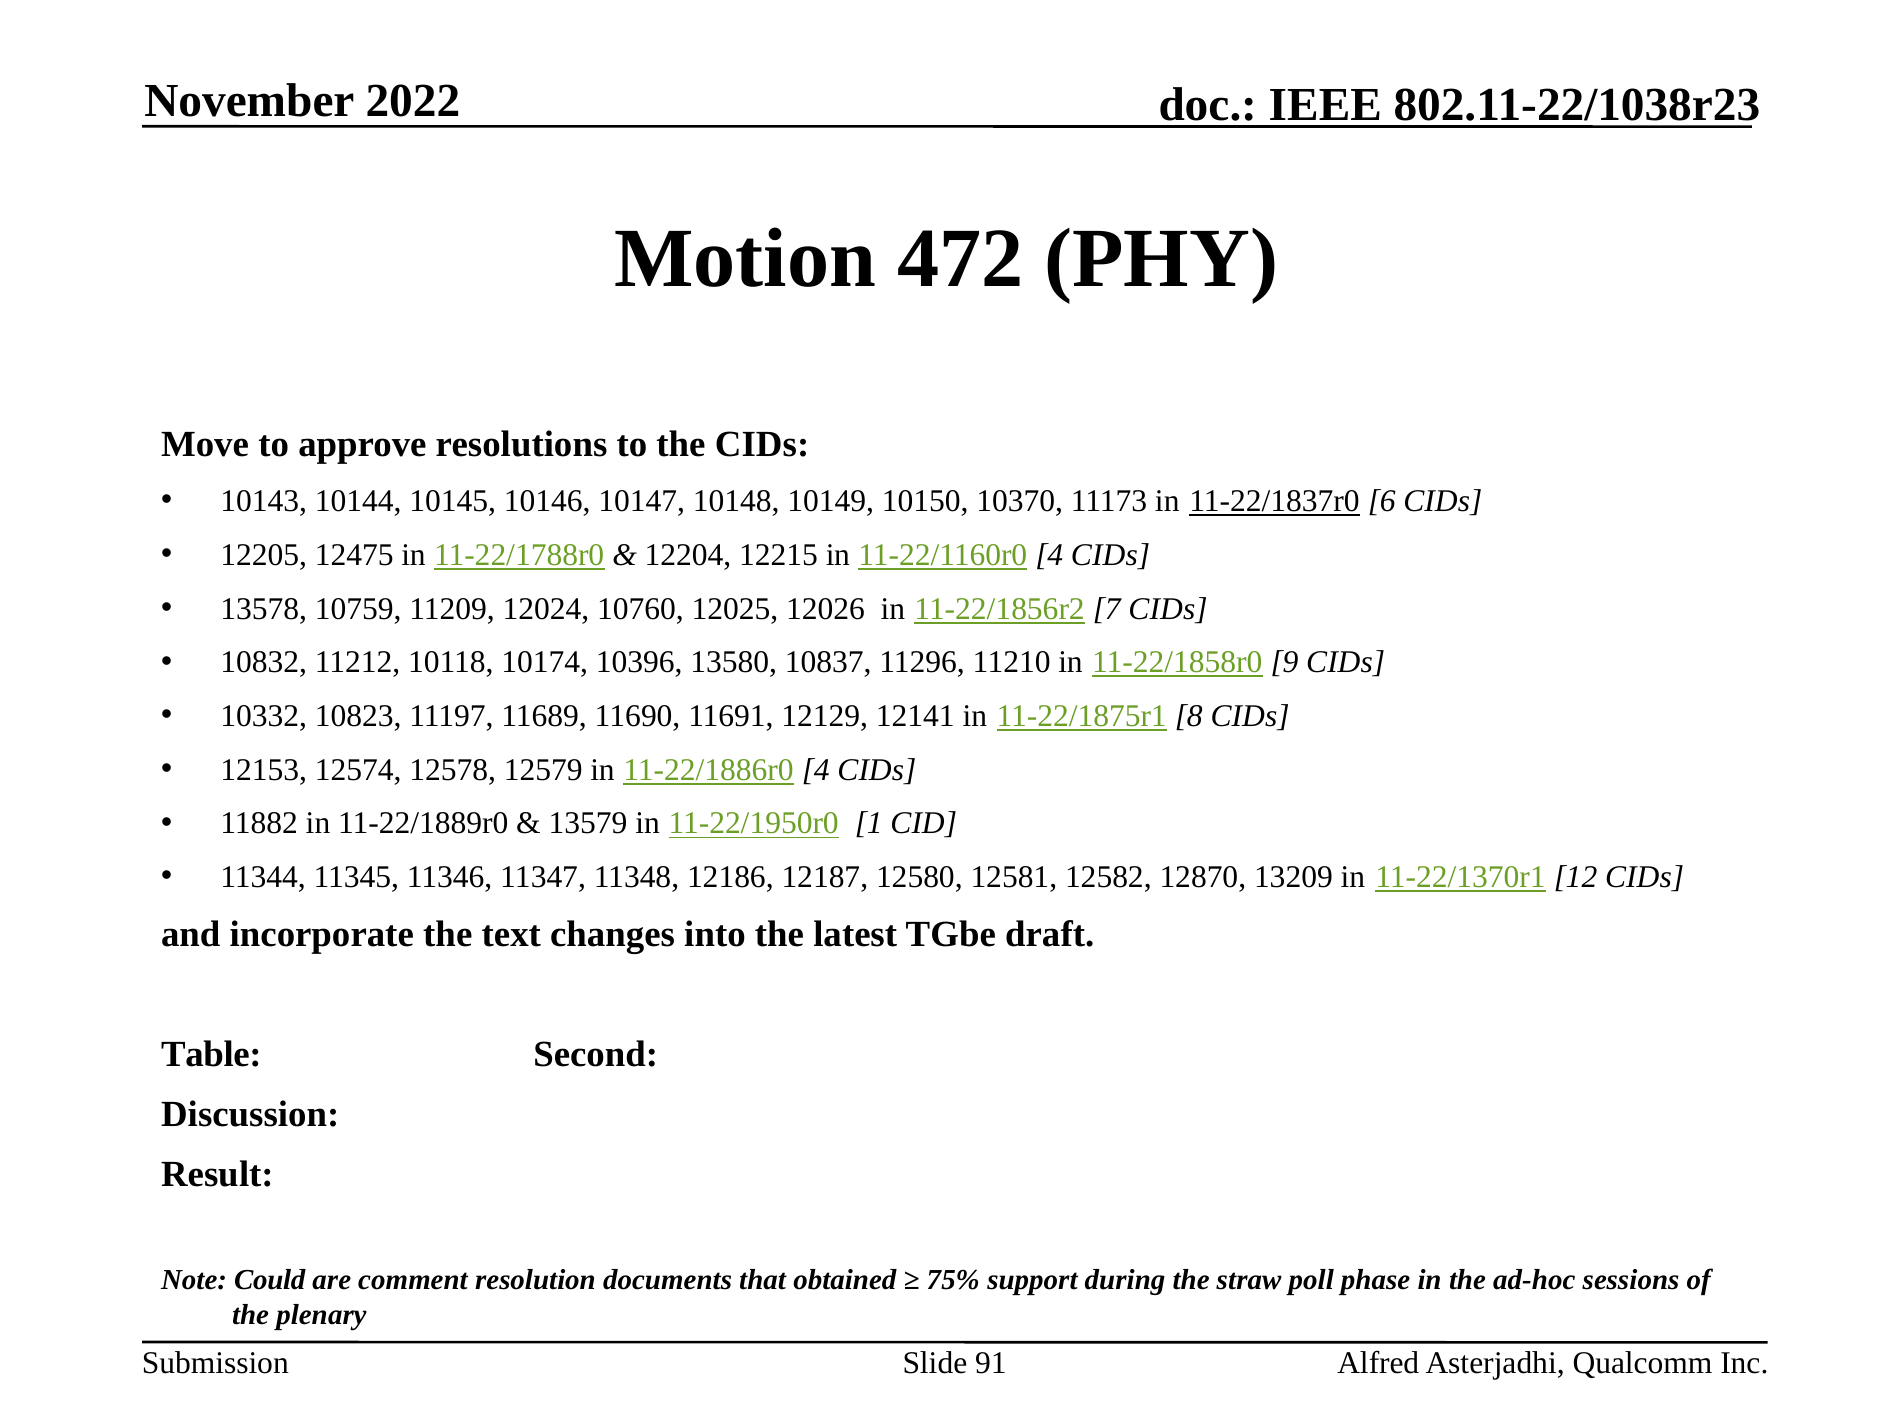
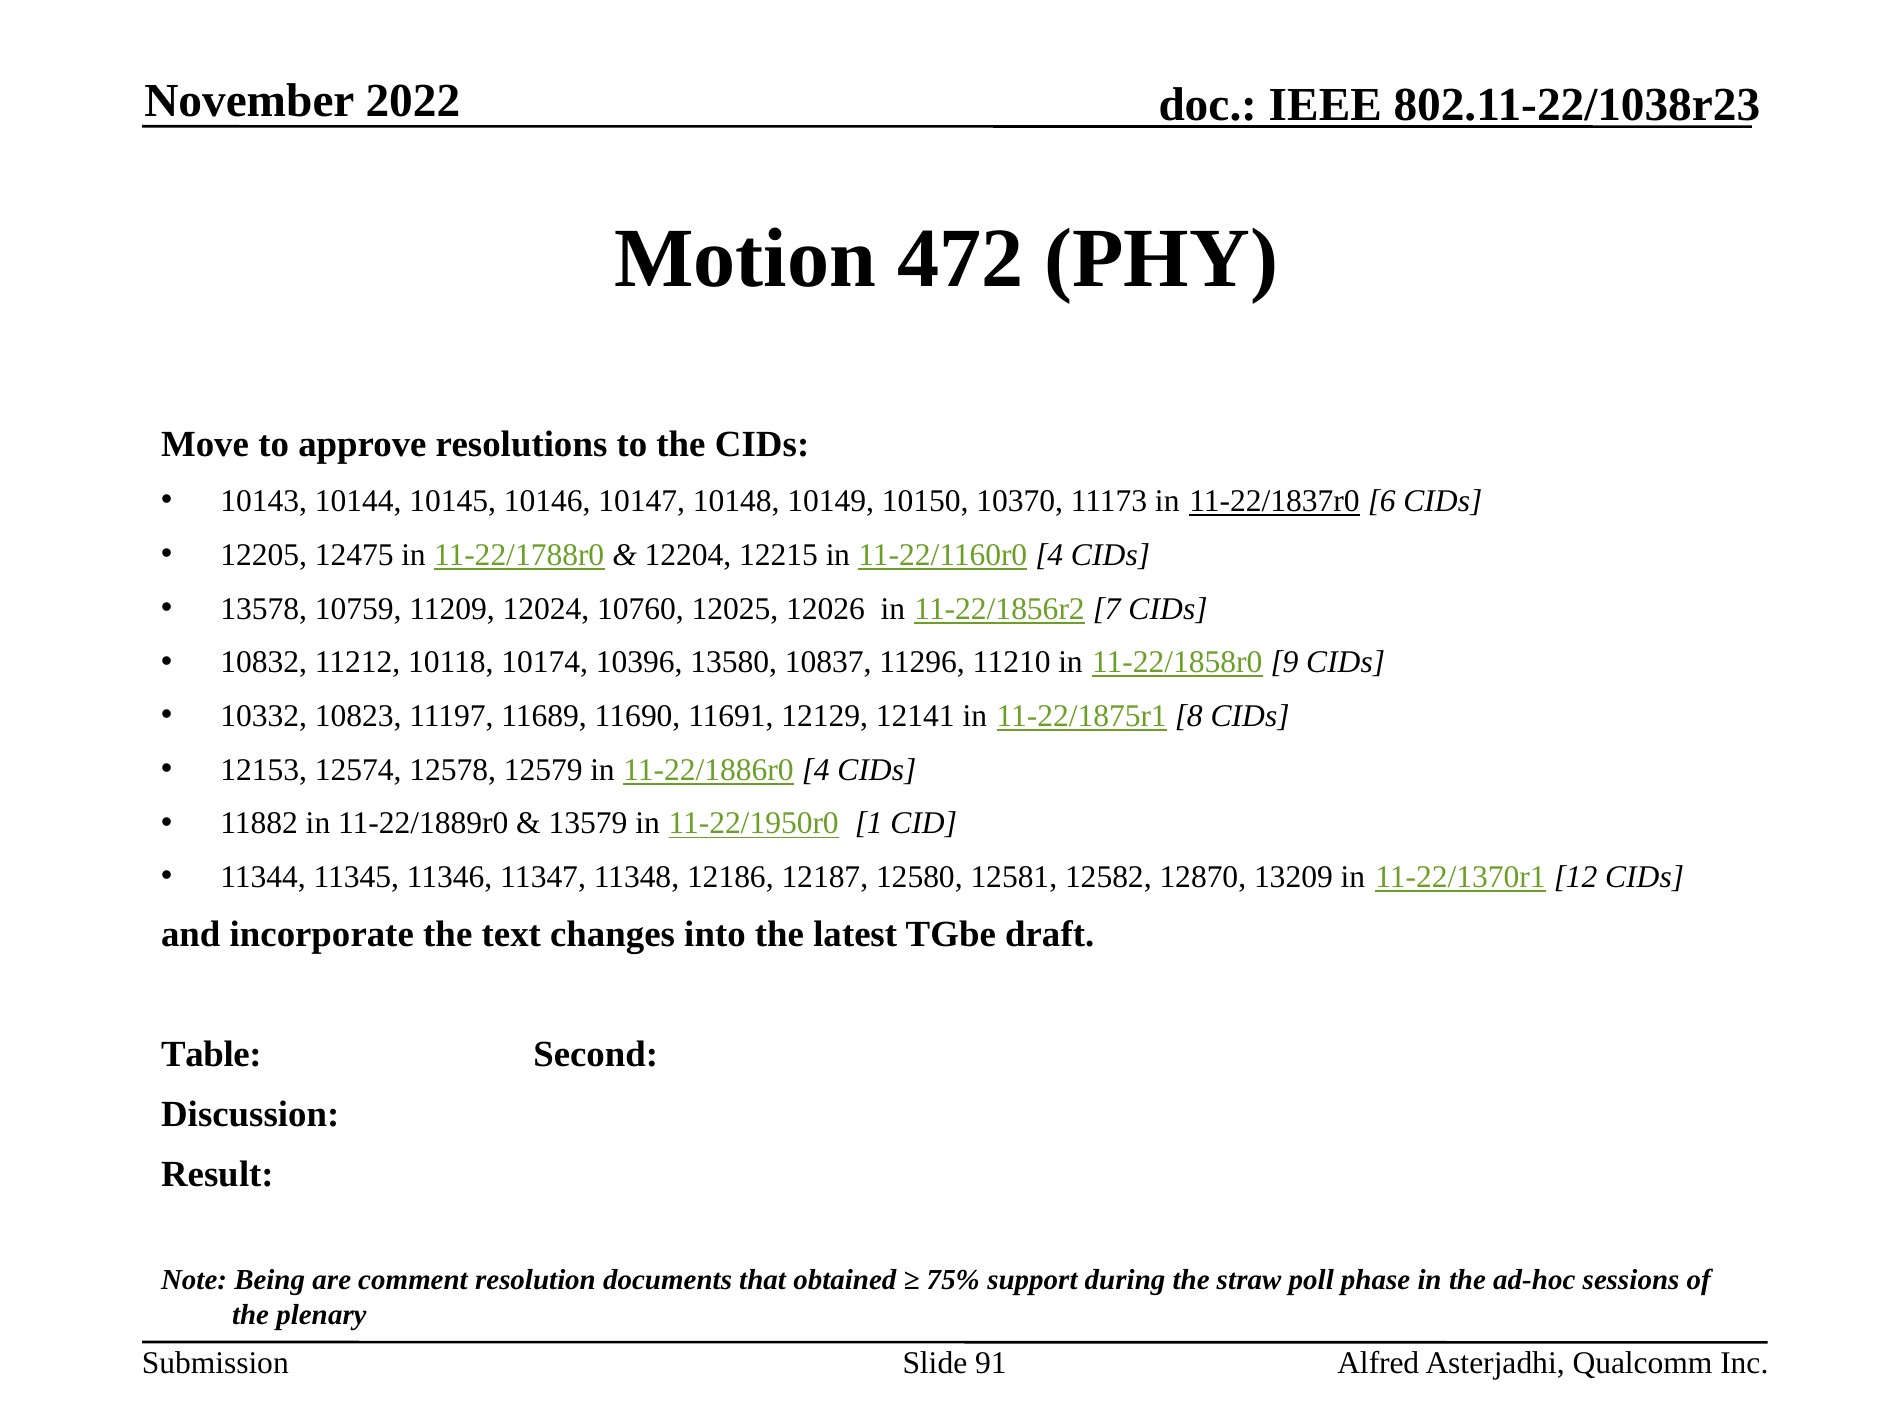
Could: Could -> Being (270, 1279)
